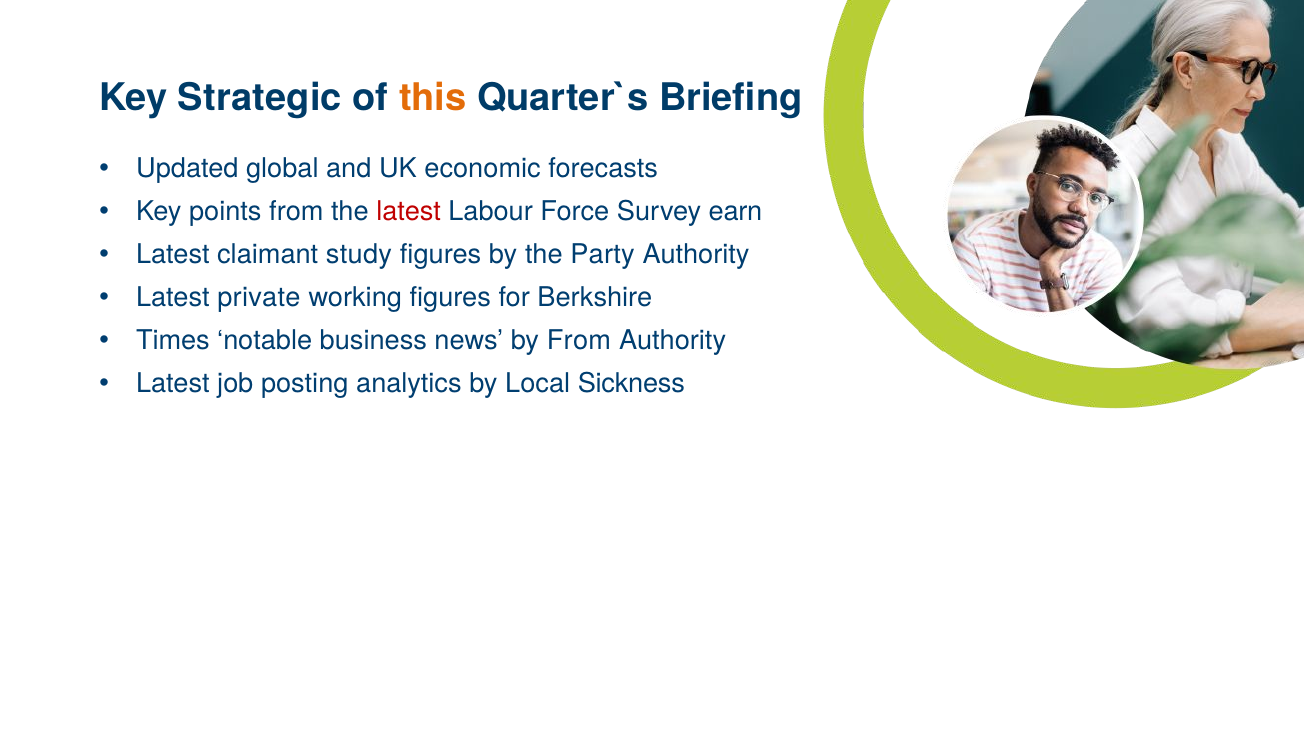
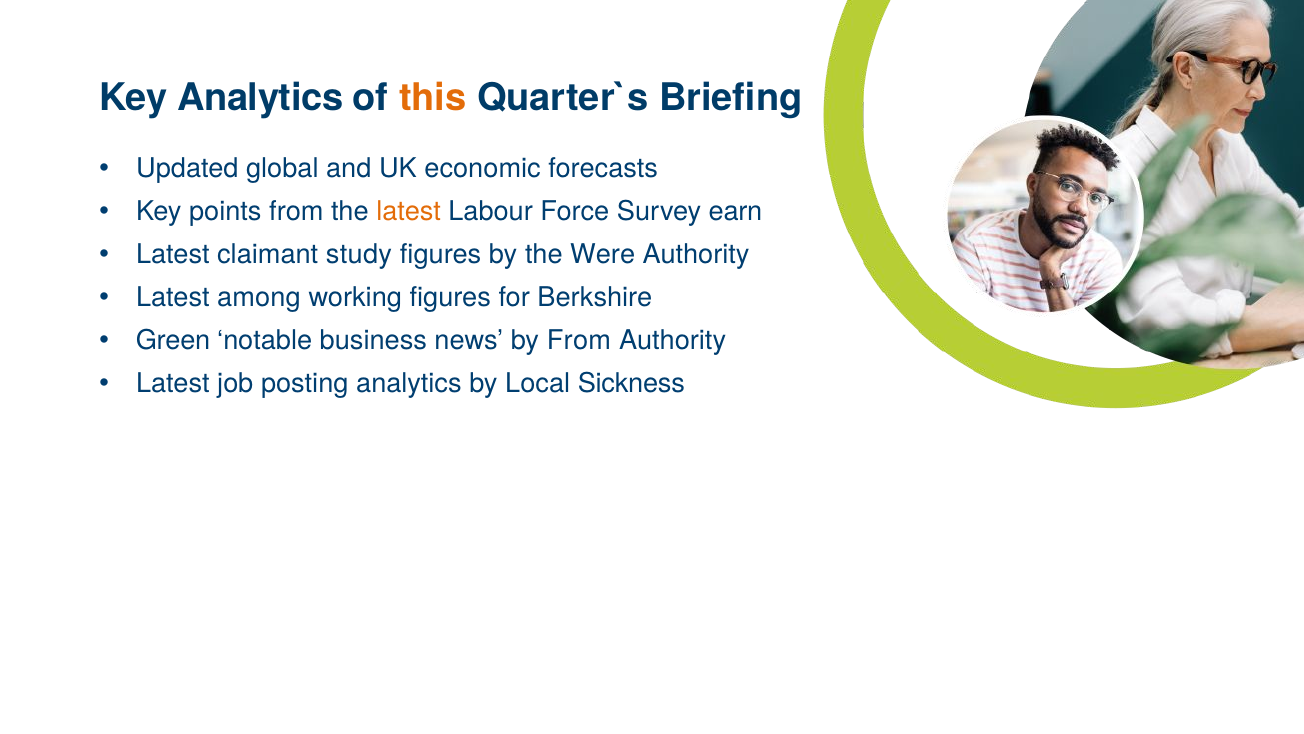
Key Strategic: Strategic -> Analytics (260, 98)
latest colour: red -> orange (409, 211)
Party: Party -> Were (603, 254)
private: private -> among (259, 297)
Times: Times -> Green (173, 340)
